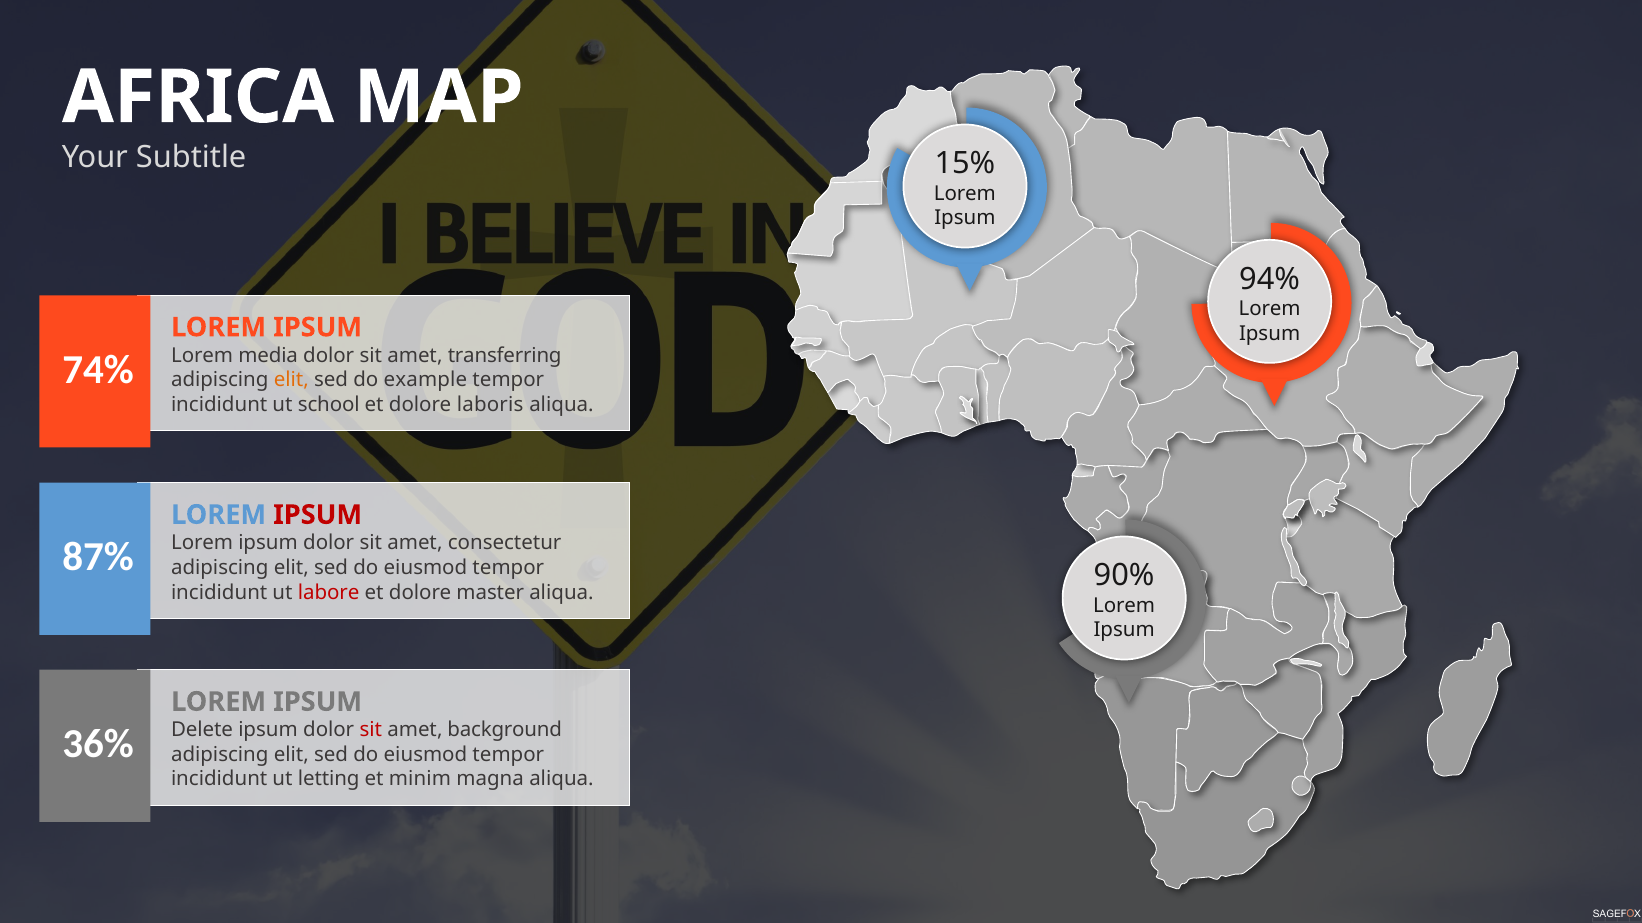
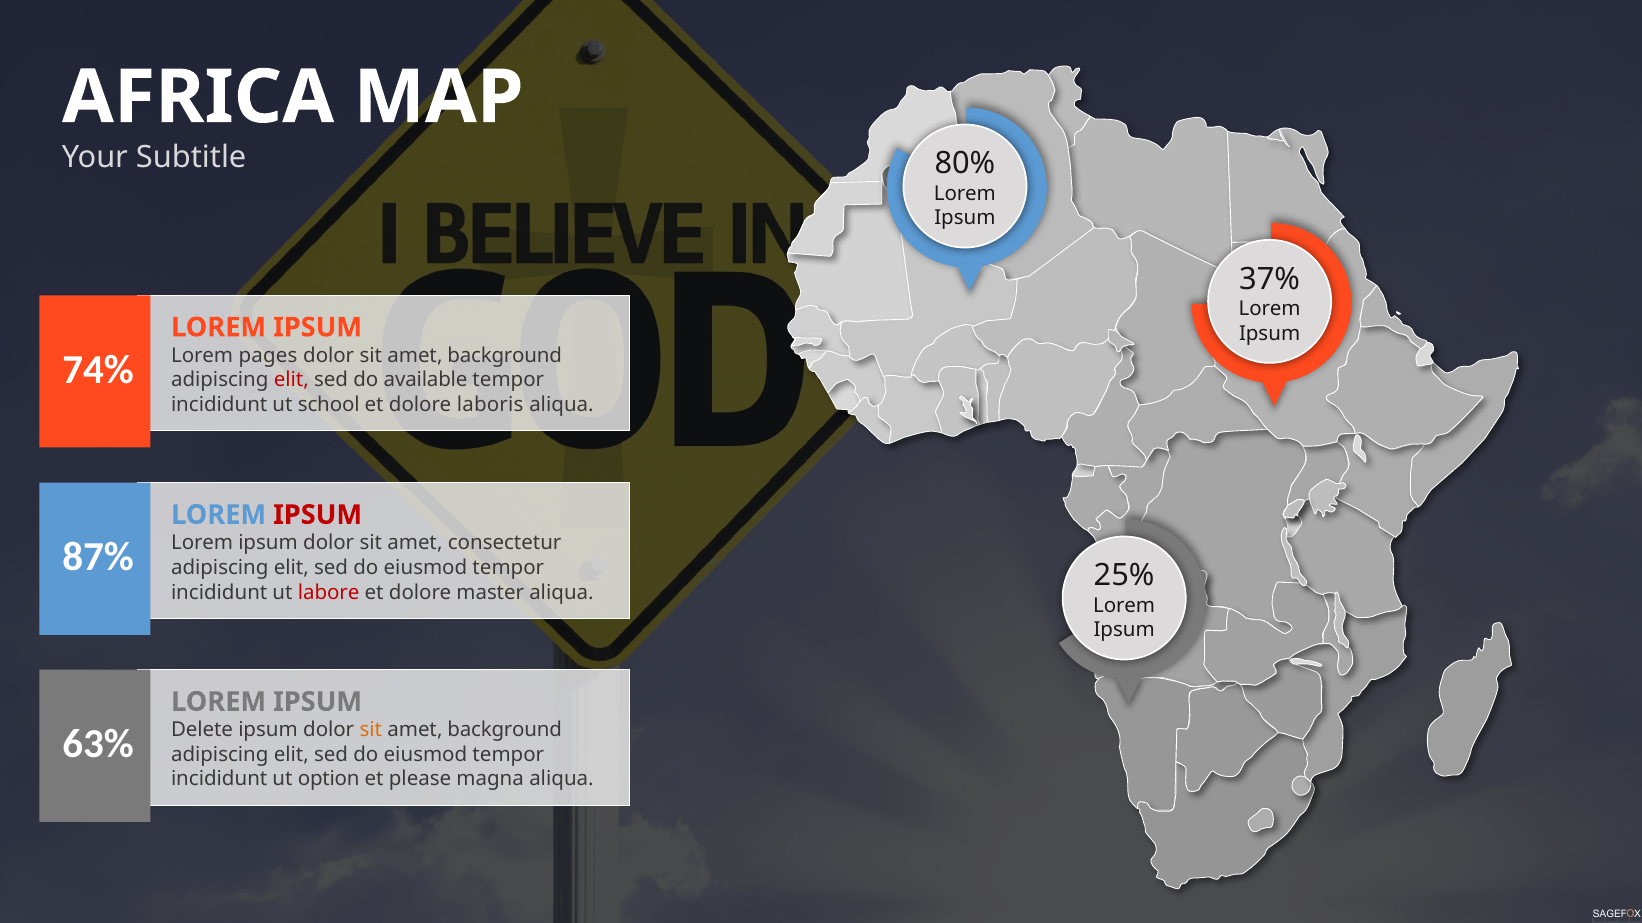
15%: 15% -> 80% (965, 164)
94%: 94% -> 37% (1270, 279)
media: media -> pages (268, 356)
transferring: transferring -> background (505, 356)
elit colour: orange -> red (291, 380)
example: example -> available (426, 380)
90%: 90% -> 25% (1124, 576)
sit colour: red -> orange (371, 730)
36%: 36% -> 63% (98, 745)
letting: letting -> option (329, 780)
minim: minim -> please (420, 780)
